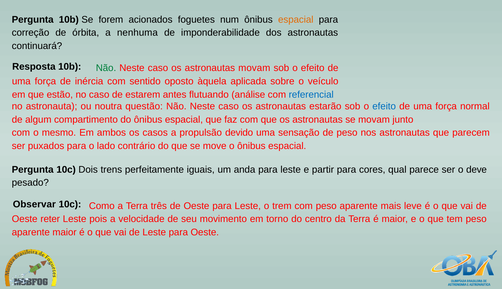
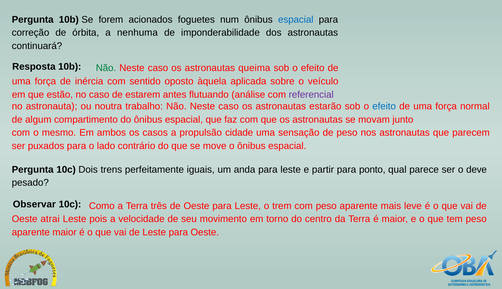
espacial colour: orange -> blue (296, 20)
astronautas movam: movam -> queima (254, 68)
referencial colour: blue -> purple (311, 95)
questão: questão -> trabalho (144, 107)
devido: devido -> cidade (239, 133)
cores: cores -> ponto (372, 170)
reter: reter -> atrai (50, 219)
